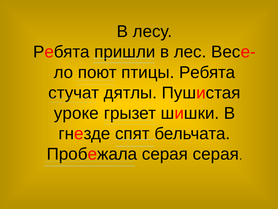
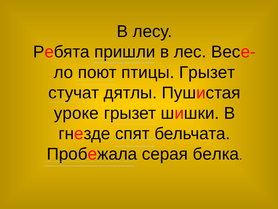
птицы Ребята: Ребята -> Грызет (207, 72)
серая серая: серая -> белка (216, 154)
